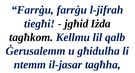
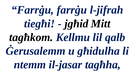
Iżda: Iżda -> Mitt (101, 23)
